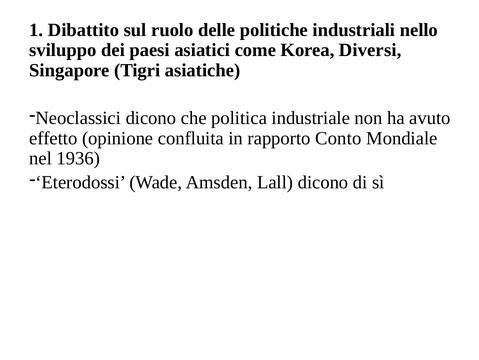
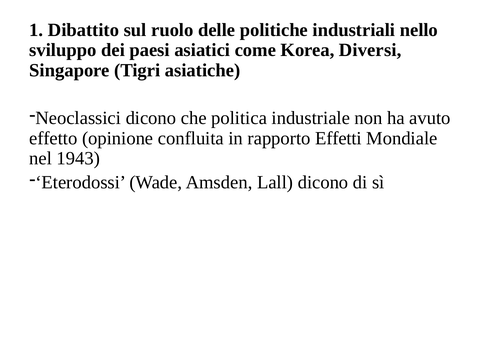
Conto: Conto -> Effetti (338, 138)
1936: 1936 -> 1943 (78, 158)
